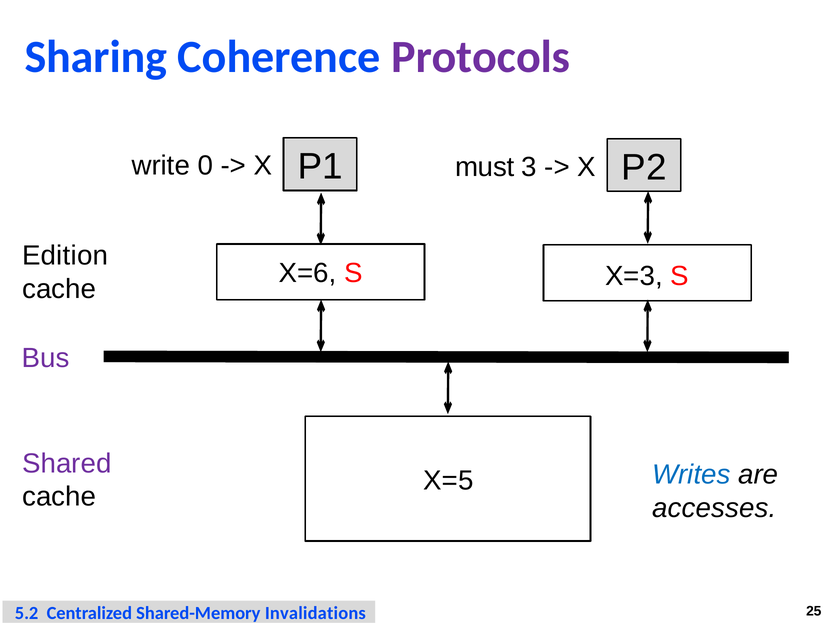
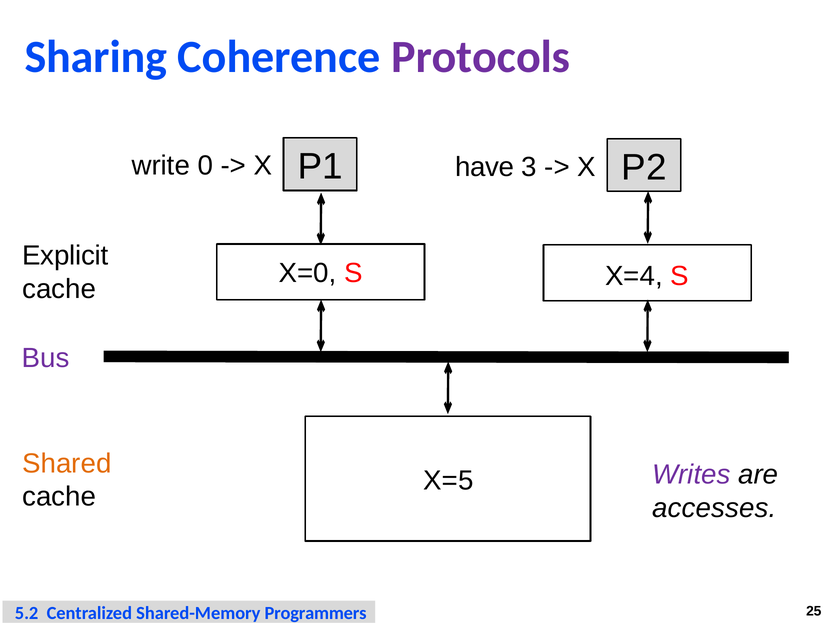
must: must -> have (485, 167)
Edition: Edition -> Explicit (65, 256)
X=6: X=6 -> X=0 (308, 273)
X=3: X=3 -> X=4 (634, 276)
Shared colour: purple -> orange (67, 464)
Writes colour: blue -> purple (691, 475)
Invalidations: Invalidations -> Programmers (316, 613)
